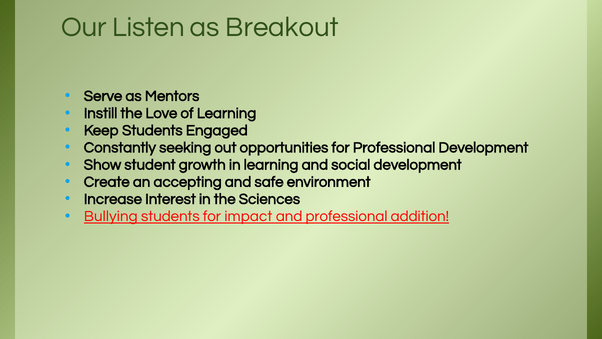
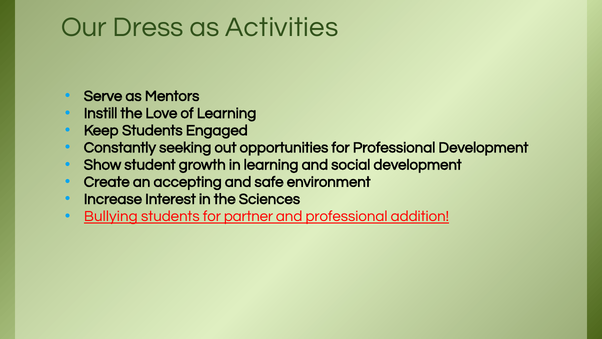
Listen: Listen -> Dress (148, 27)
Breakout: Breakout -> Activities (282, 27)
impact: impact -> partner (248, 216)
